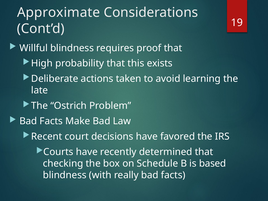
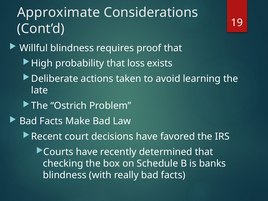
this: this -> loss (136, 63)
based: based -> banks (213, 163)
